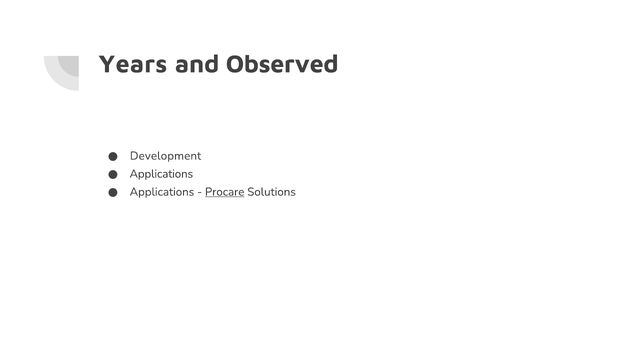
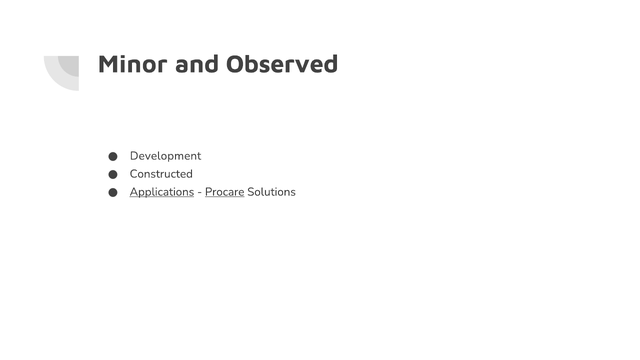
Years: Years -> Minor (133, 64)
Applications: Applications -> Constructed (161, 174)
Applications underline: none -> present (162, 192)
